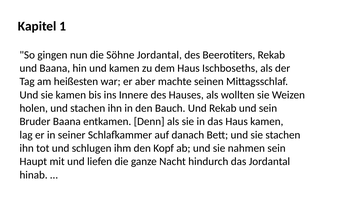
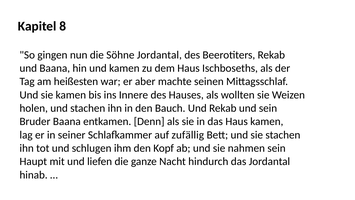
1: 1 -> 8 (63, 26)
danach: danach -> zufällig (188, 135)
